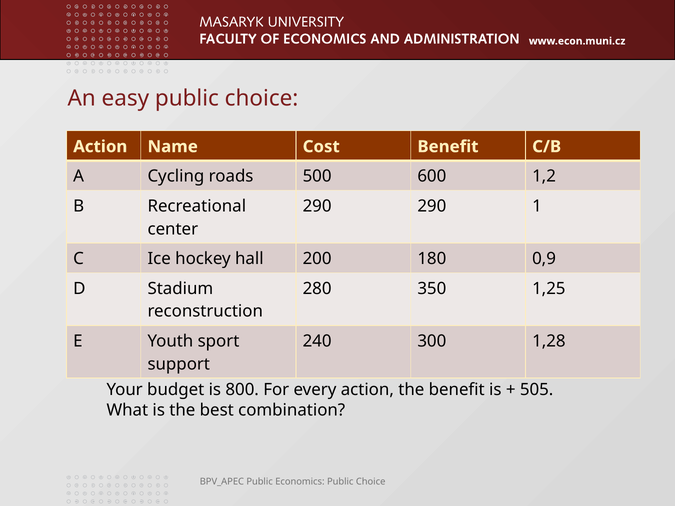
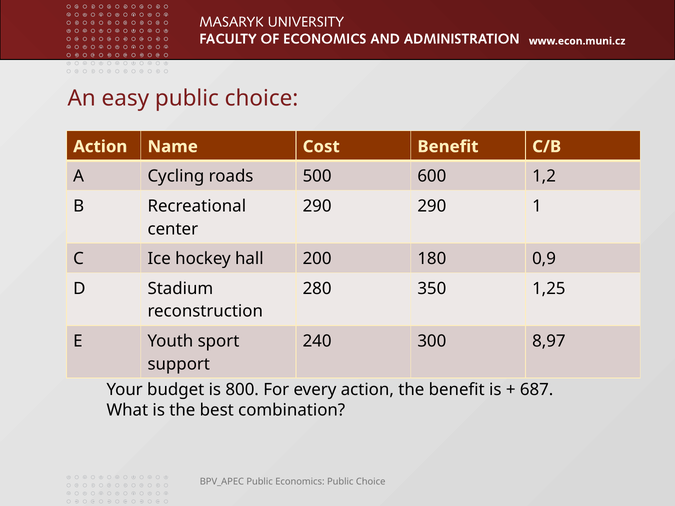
1,28: 1,28 -> 8,97 (549, 341)
505: 505 -> 687 (537, 390)
